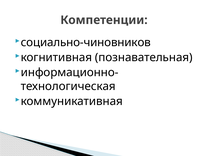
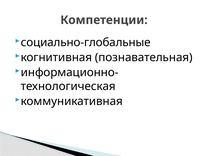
социально-чиновников: социально-чиновников -> социально-глобальные (86, 42)
